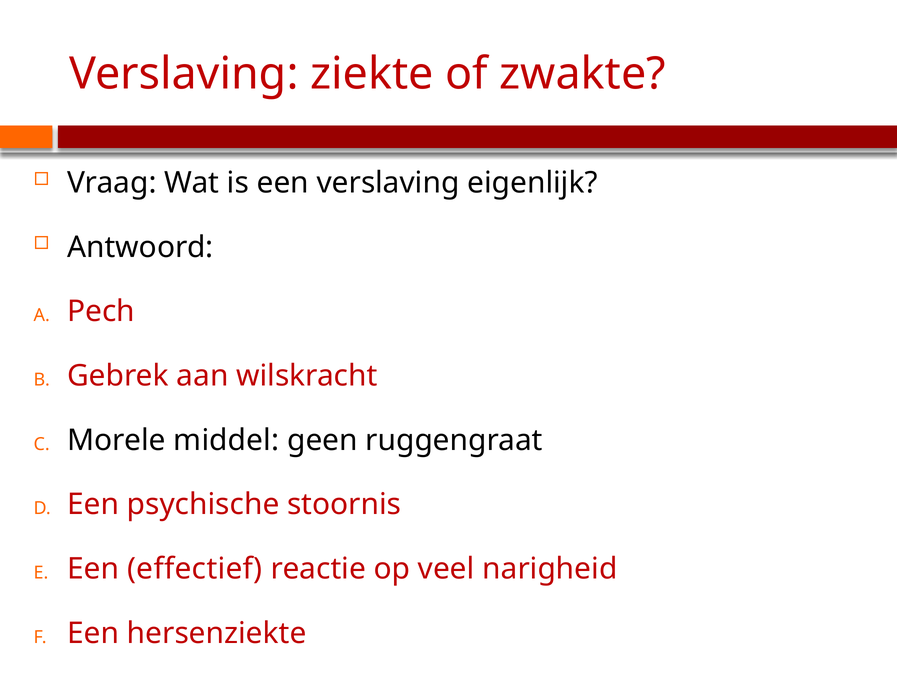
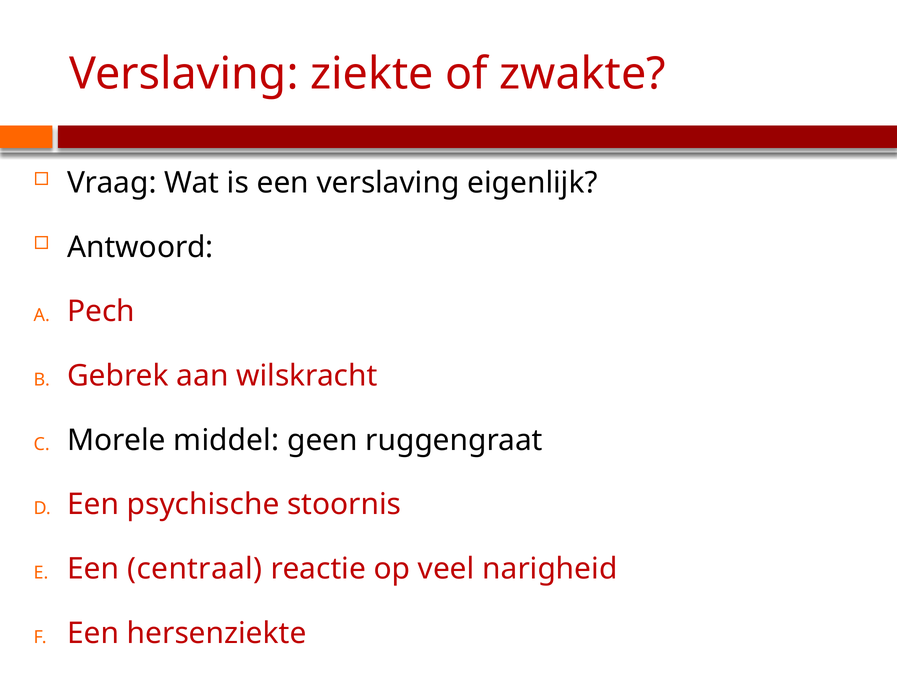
effectief: effectief -> centraal (195, 569)
